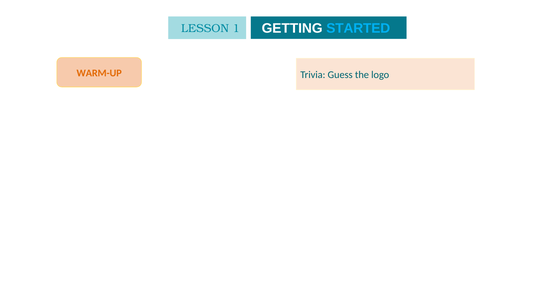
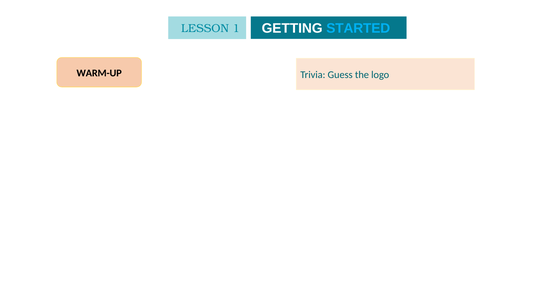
WARM-UP colour: orange -> black (99, 73)
